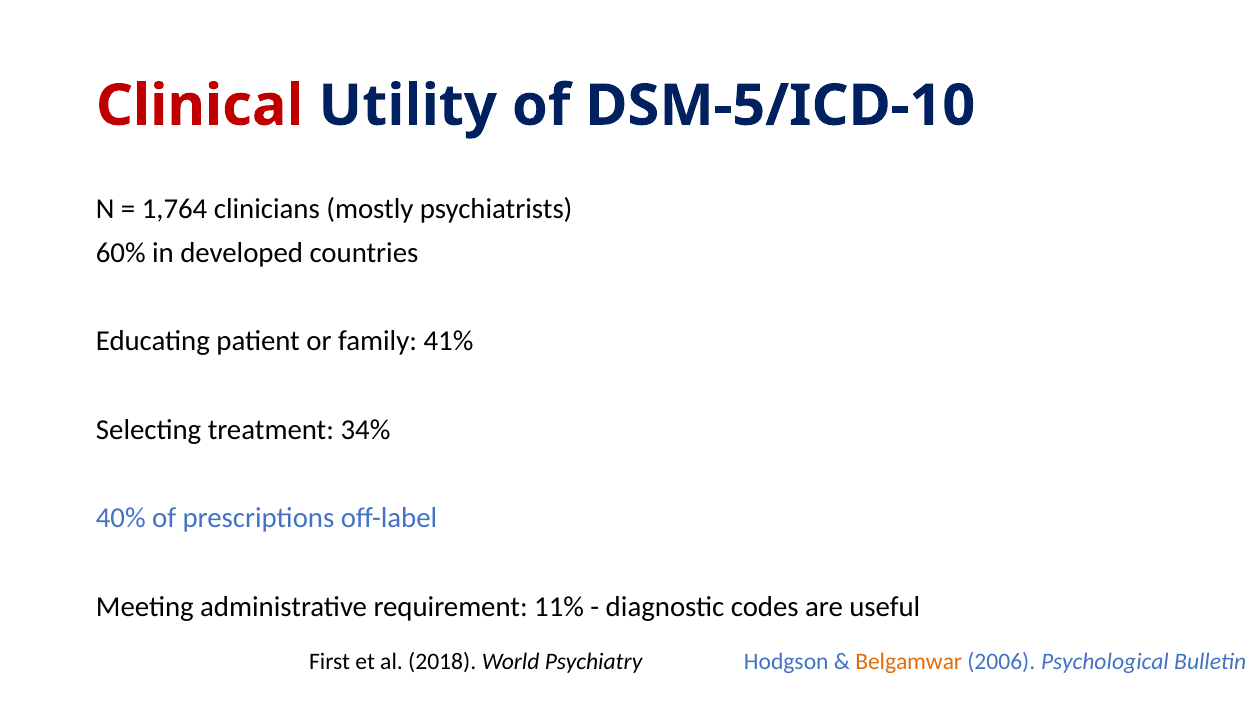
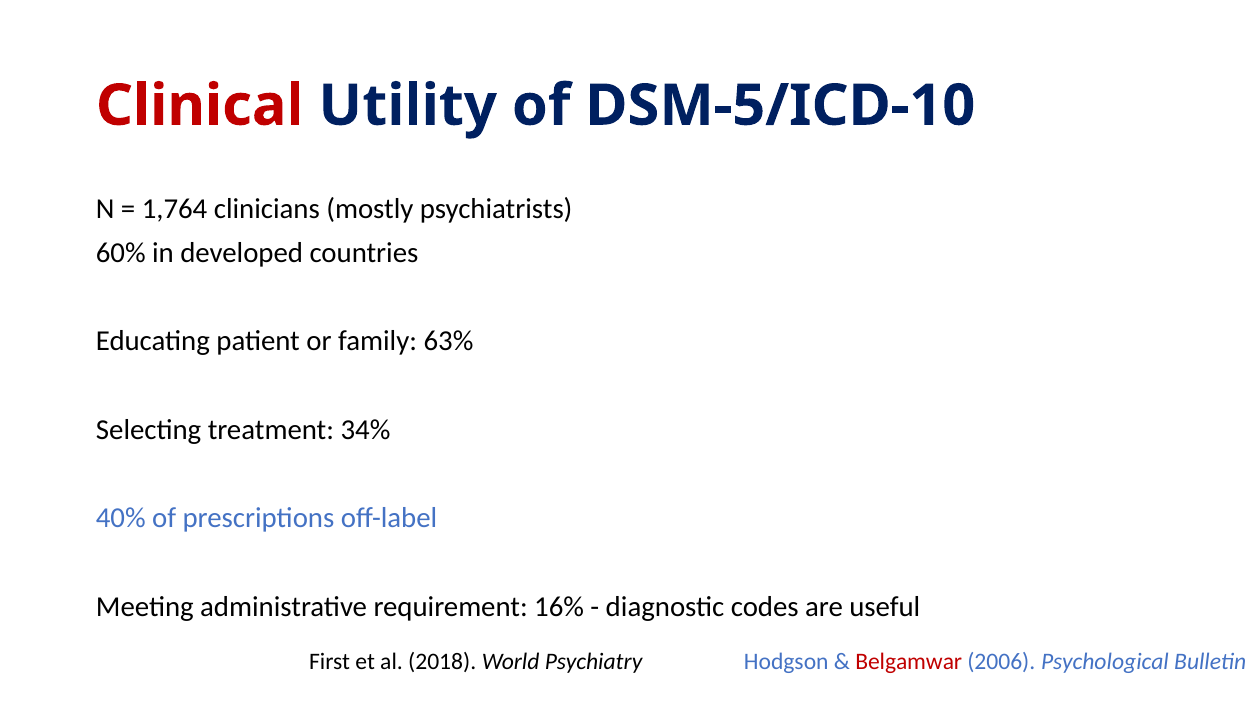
41%: 41% -> 63% (448, 341)
11%: 11% -> 16% (559, 607)
Belgamwar colour: orange -> red (909, 662)
